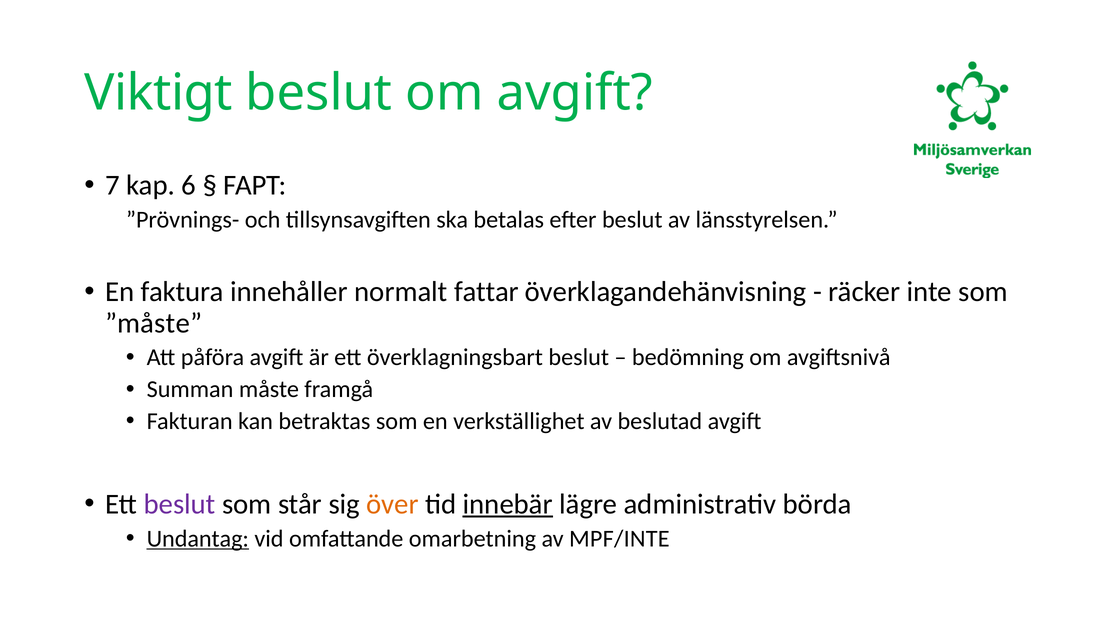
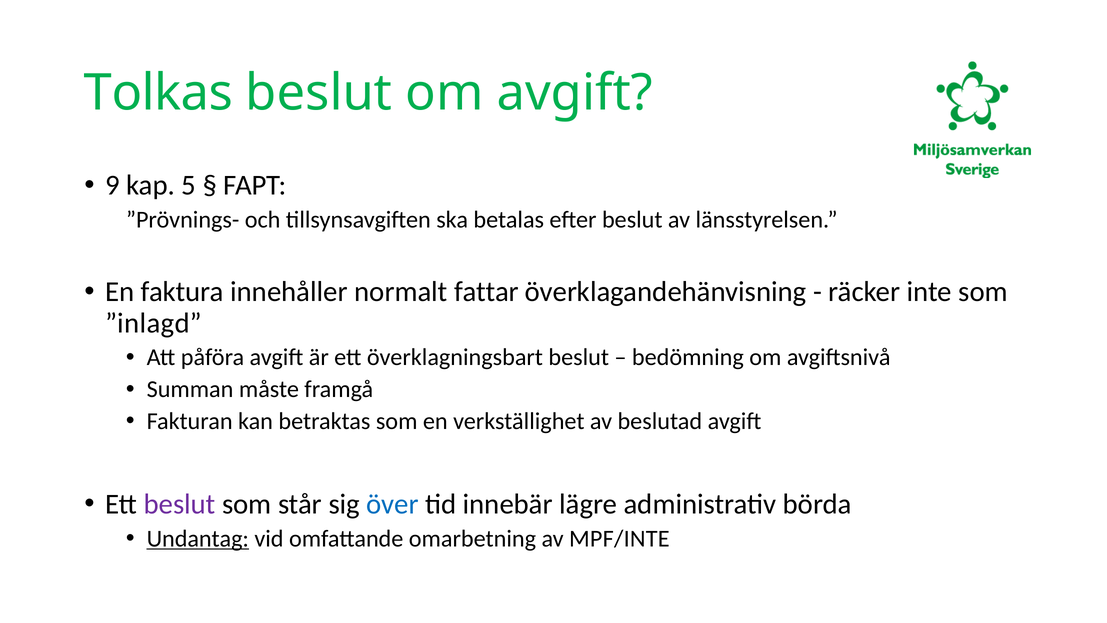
Viktigt: Viktigt -> Tolkas (159, 93)
7: 7 -> 9 (112, 185)
6: 6 -> 5 (189, 185)
”måste: ”måste -> ”inlagd (154, 323)
över colour: orange -> blue (393, 504)
innebär underline: present -> none (508, 504)
